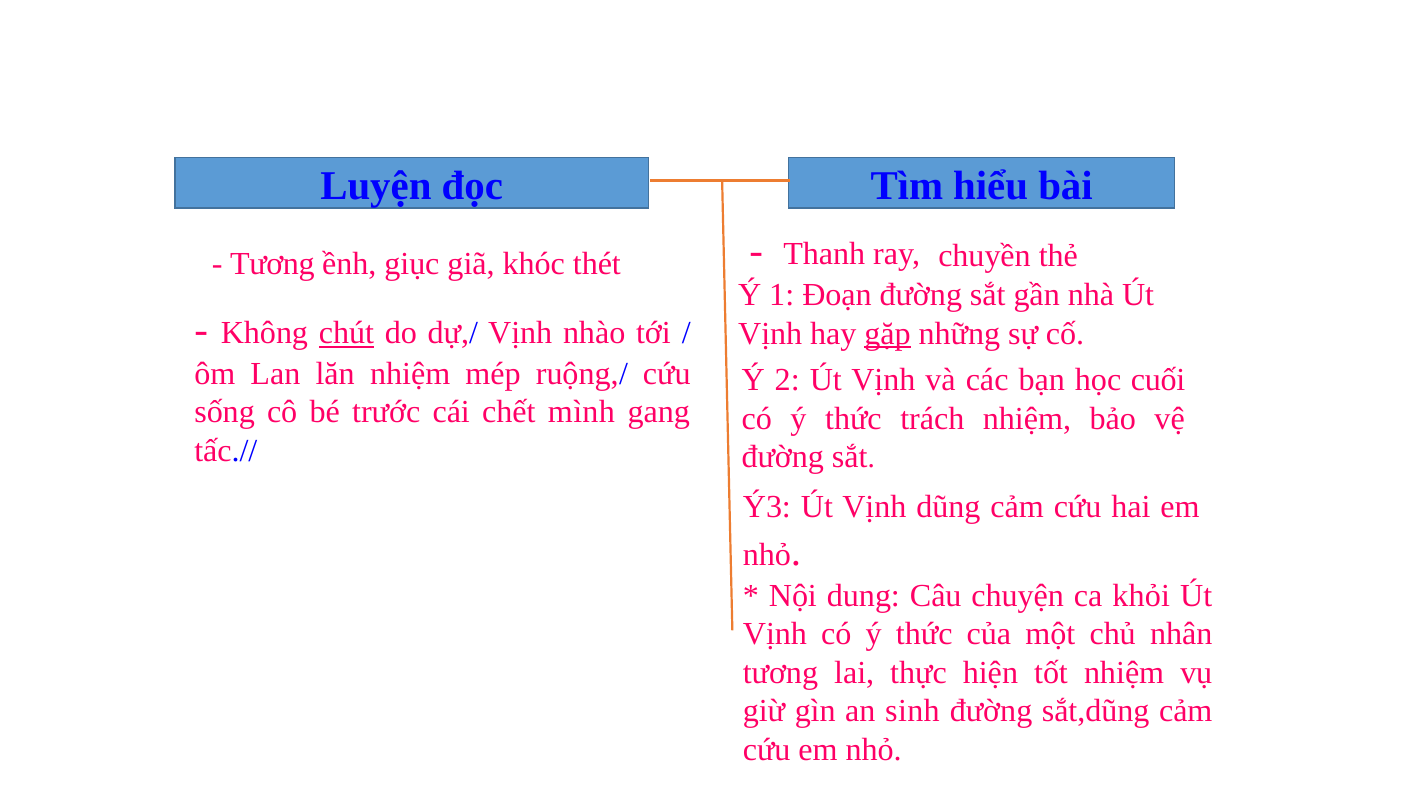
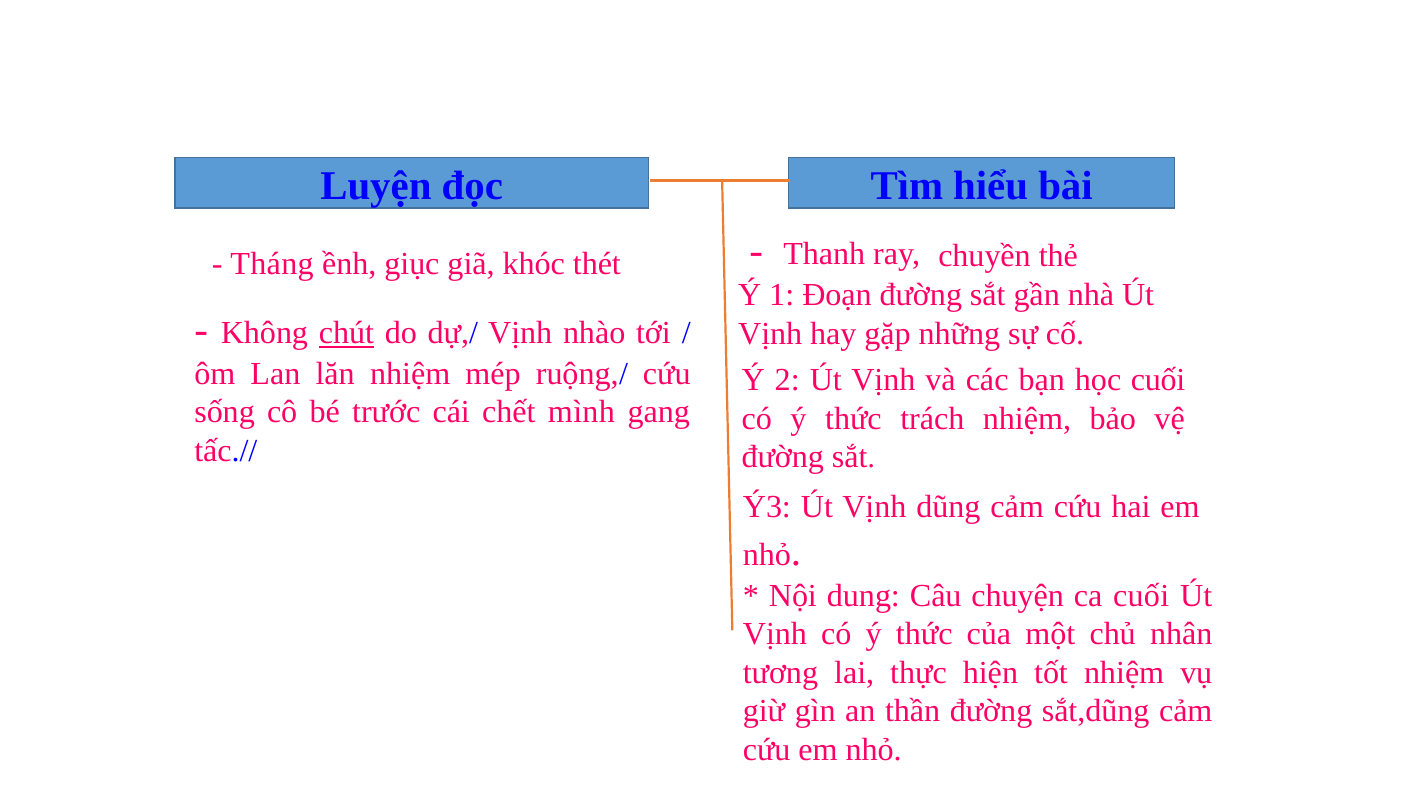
Tương: Tương -> Tháng (272, 264)
gặp underline: present -> none (888, 334)
ca khỏi: khỏi -> cuối (1141, 596)
sinh: sinh -> thần (913, 712)
